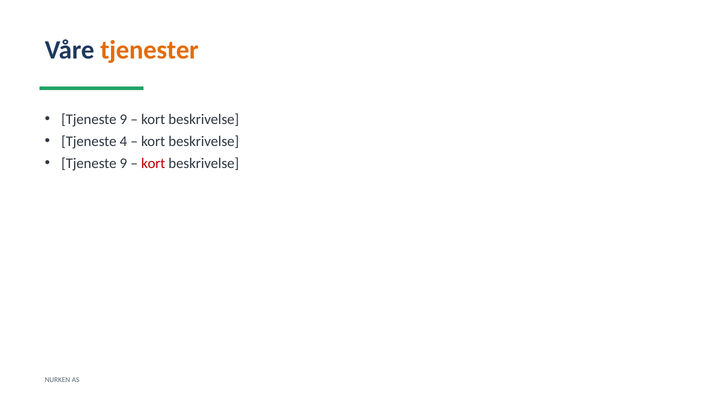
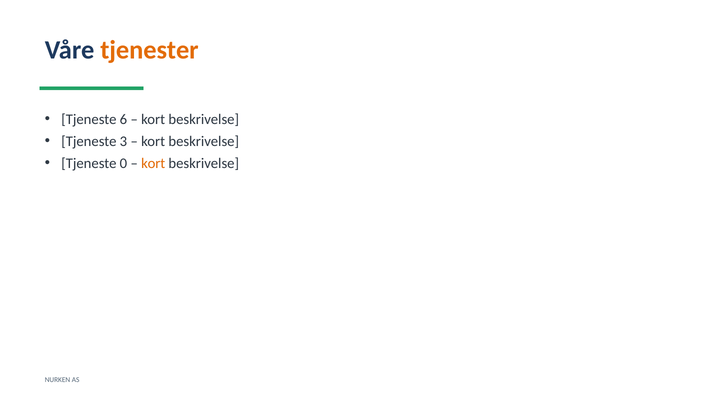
9: 9 -> 6 (123, 119)
4: 4 -> 3 (123, 141)
9: 9 -> 0 (123, 163)
kort colour: red -> orange (153, 163)
